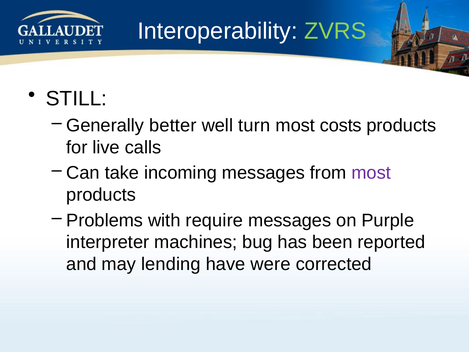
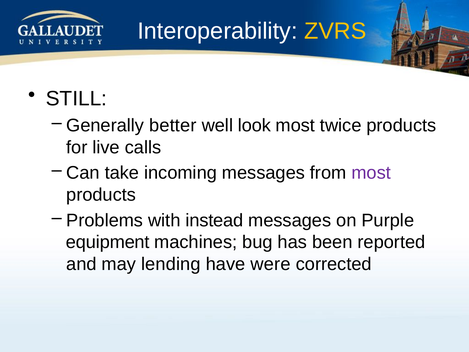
ZVRS colour: light green -> yellow (335, 31)
turn: turn -> look (254, 125)
costs: costs -> twice (341, 125)
require: require -> instead (214, 220)
interpreter: interpreter -> equipment (108, 242)
